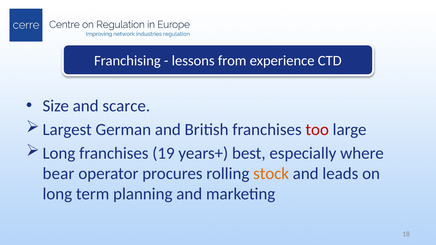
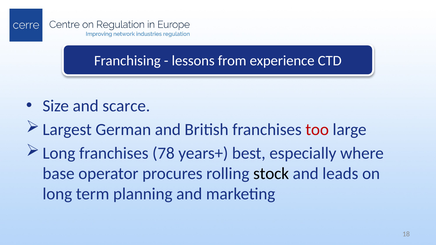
19: 19 -> 78 (163, 153)
bear: bear -> base (59, 174)
stock colour: orange -> black (271, 174)
